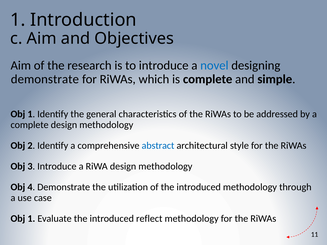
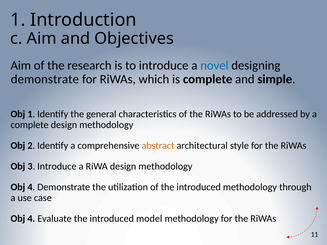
abstract colour: blue -> orange (158, 146)
1: 1 -> 4 (31, 219)
reflect: reflect -> model (149, 219)
